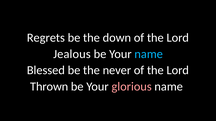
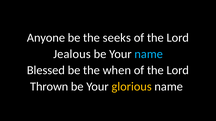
Regrets: Regrets -> Anyone (46, 38)
down: down -> seeks (117, 38)
never: never -> when (117, 71)
glorious colour: pink -> yellow (132, 87)
